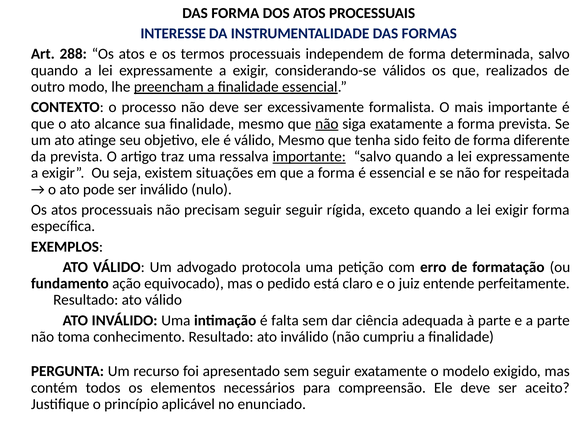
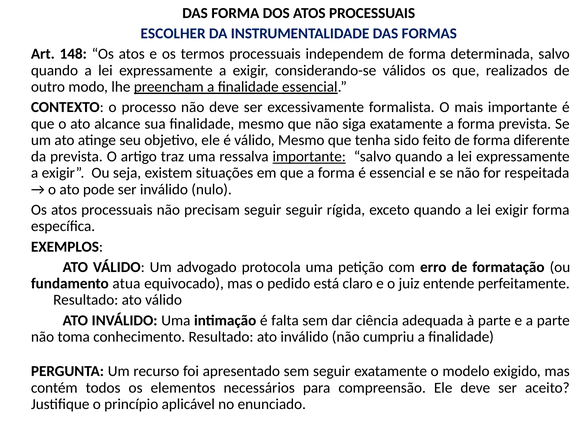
INTERESSE: INTERESSE -> ESCOLHER (173, 34)
288: 288 -> 148 (73, 54)
não underline: present -> none (327, 124)
ação: ação -> atua (126, 284)
